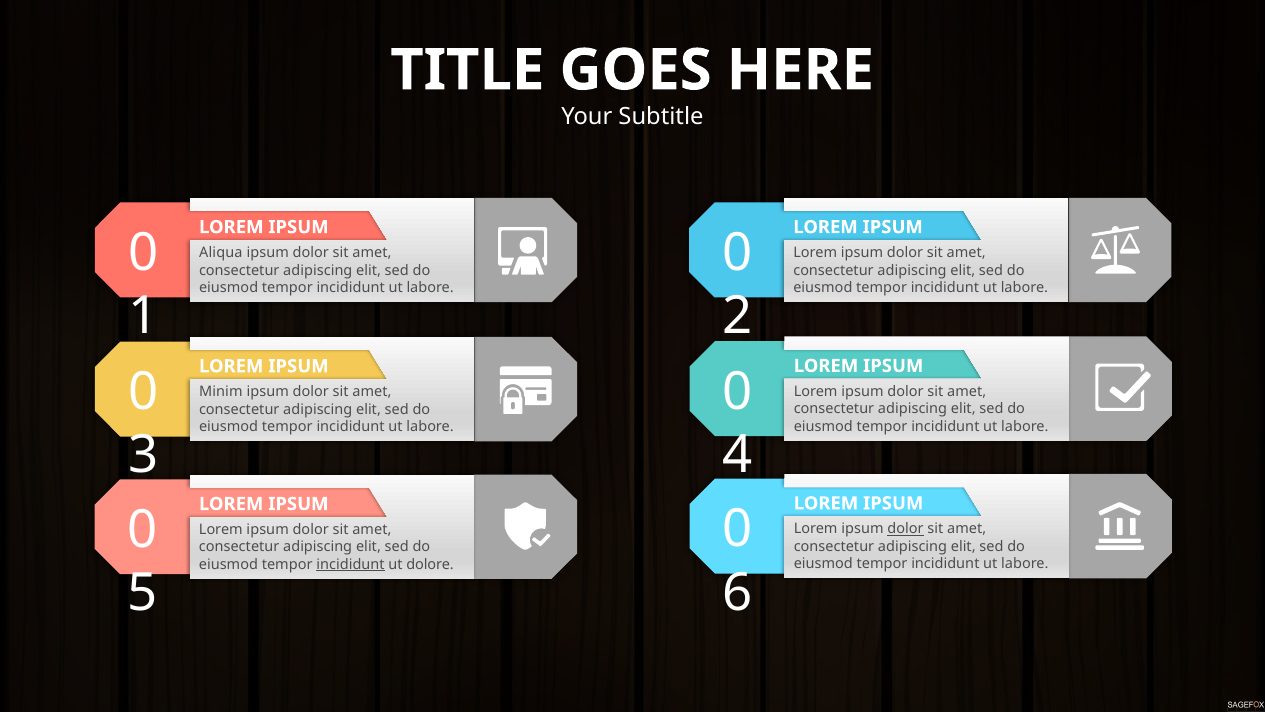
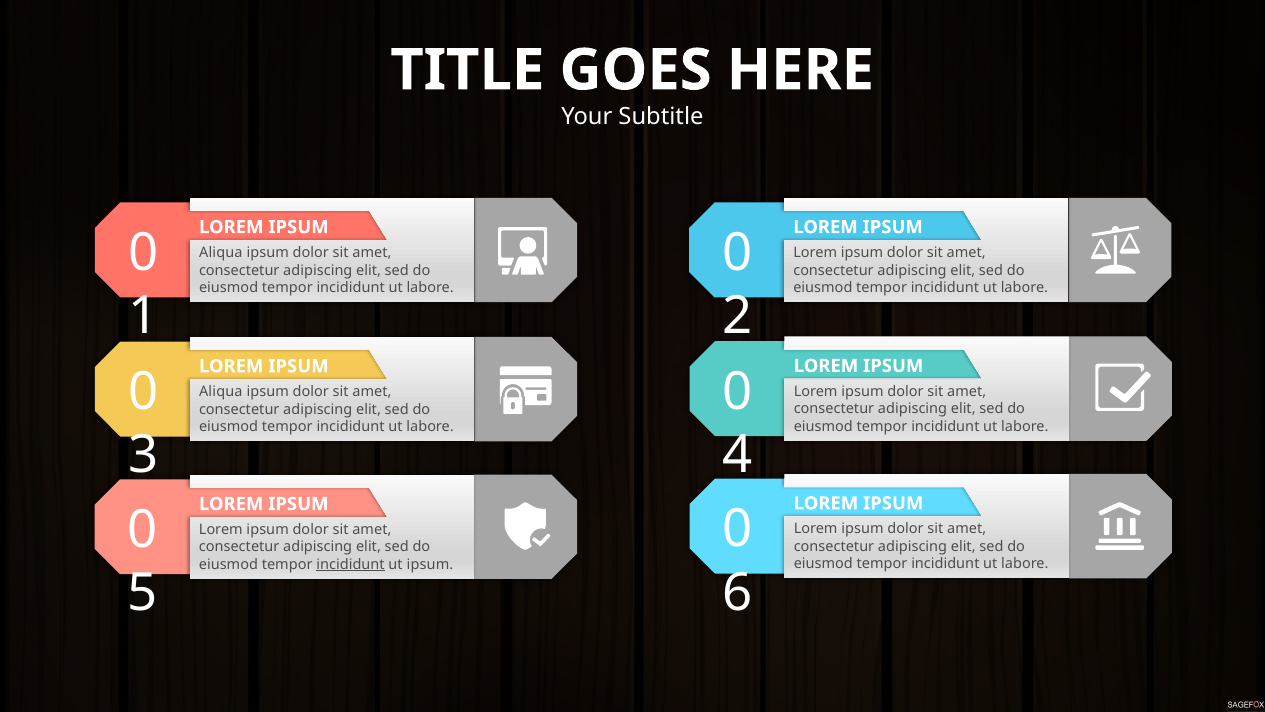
Minim: Minim -> Aliqua (221, 392)
dolor underline: present -> none (906, 529)
ut dolore: dolore -> ipsum (430, 564)
